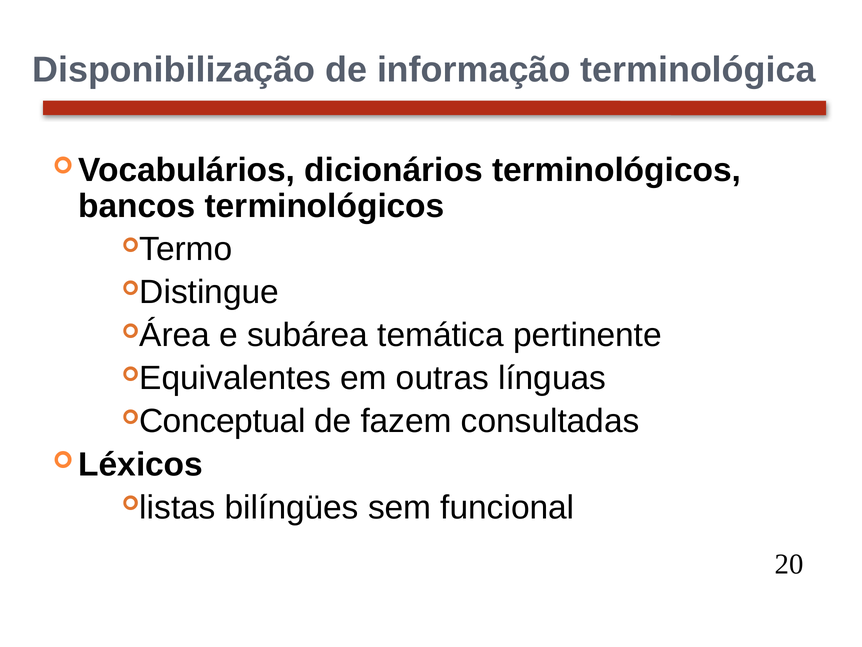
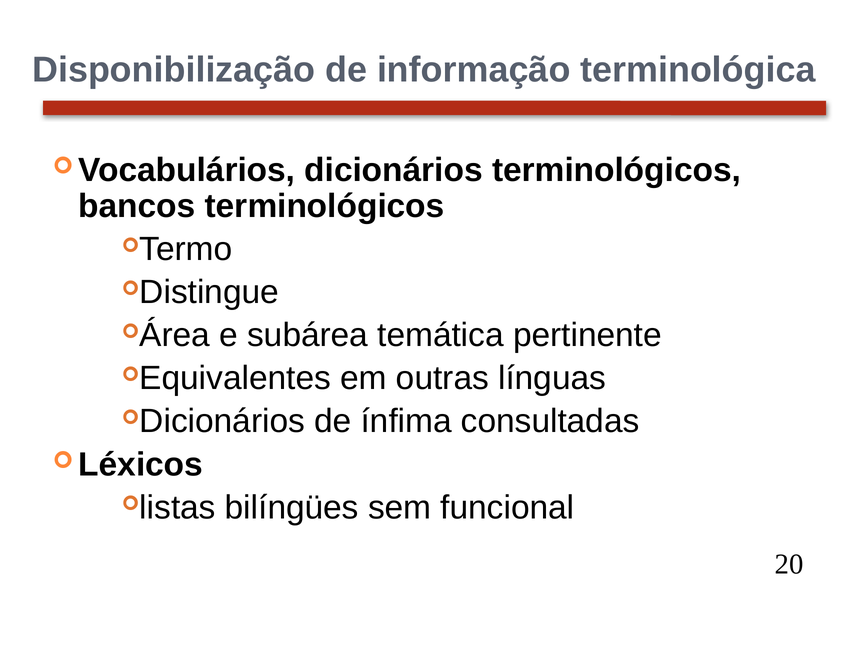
Conceptual: Conceptual -> Dicionários (222, 421)
fazem: fazem -> ínfima (406, 421)
